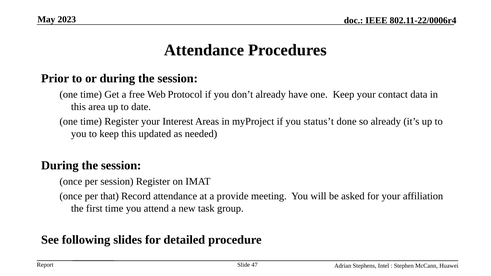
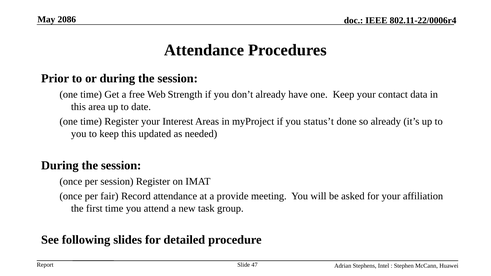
2023: 2023 -> 2086 (67, 20)
Protocol: Protocol -> Strength (185, 95)
that: that -> fair (109, 196)
